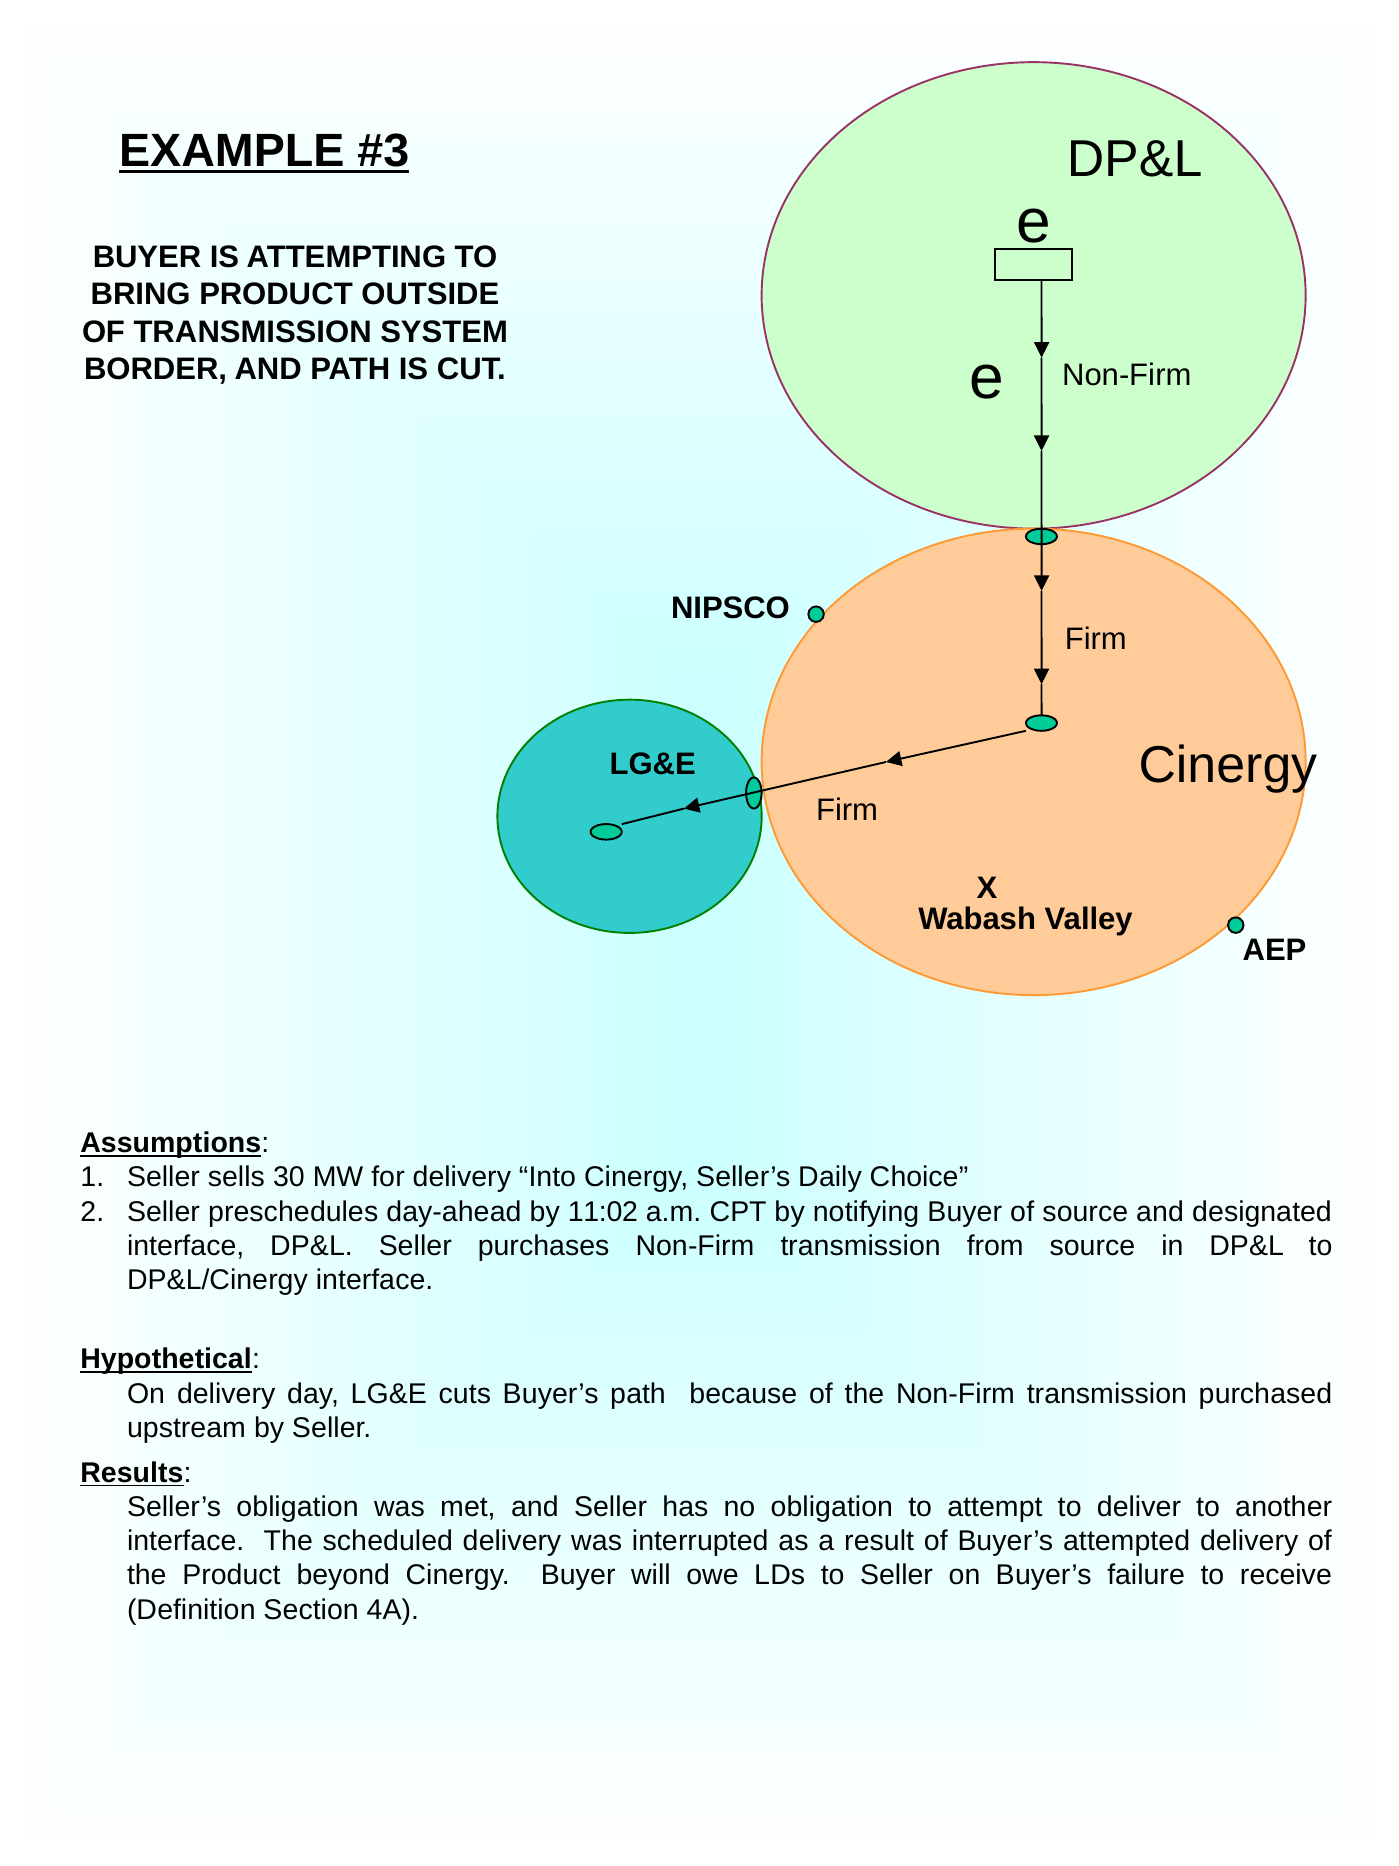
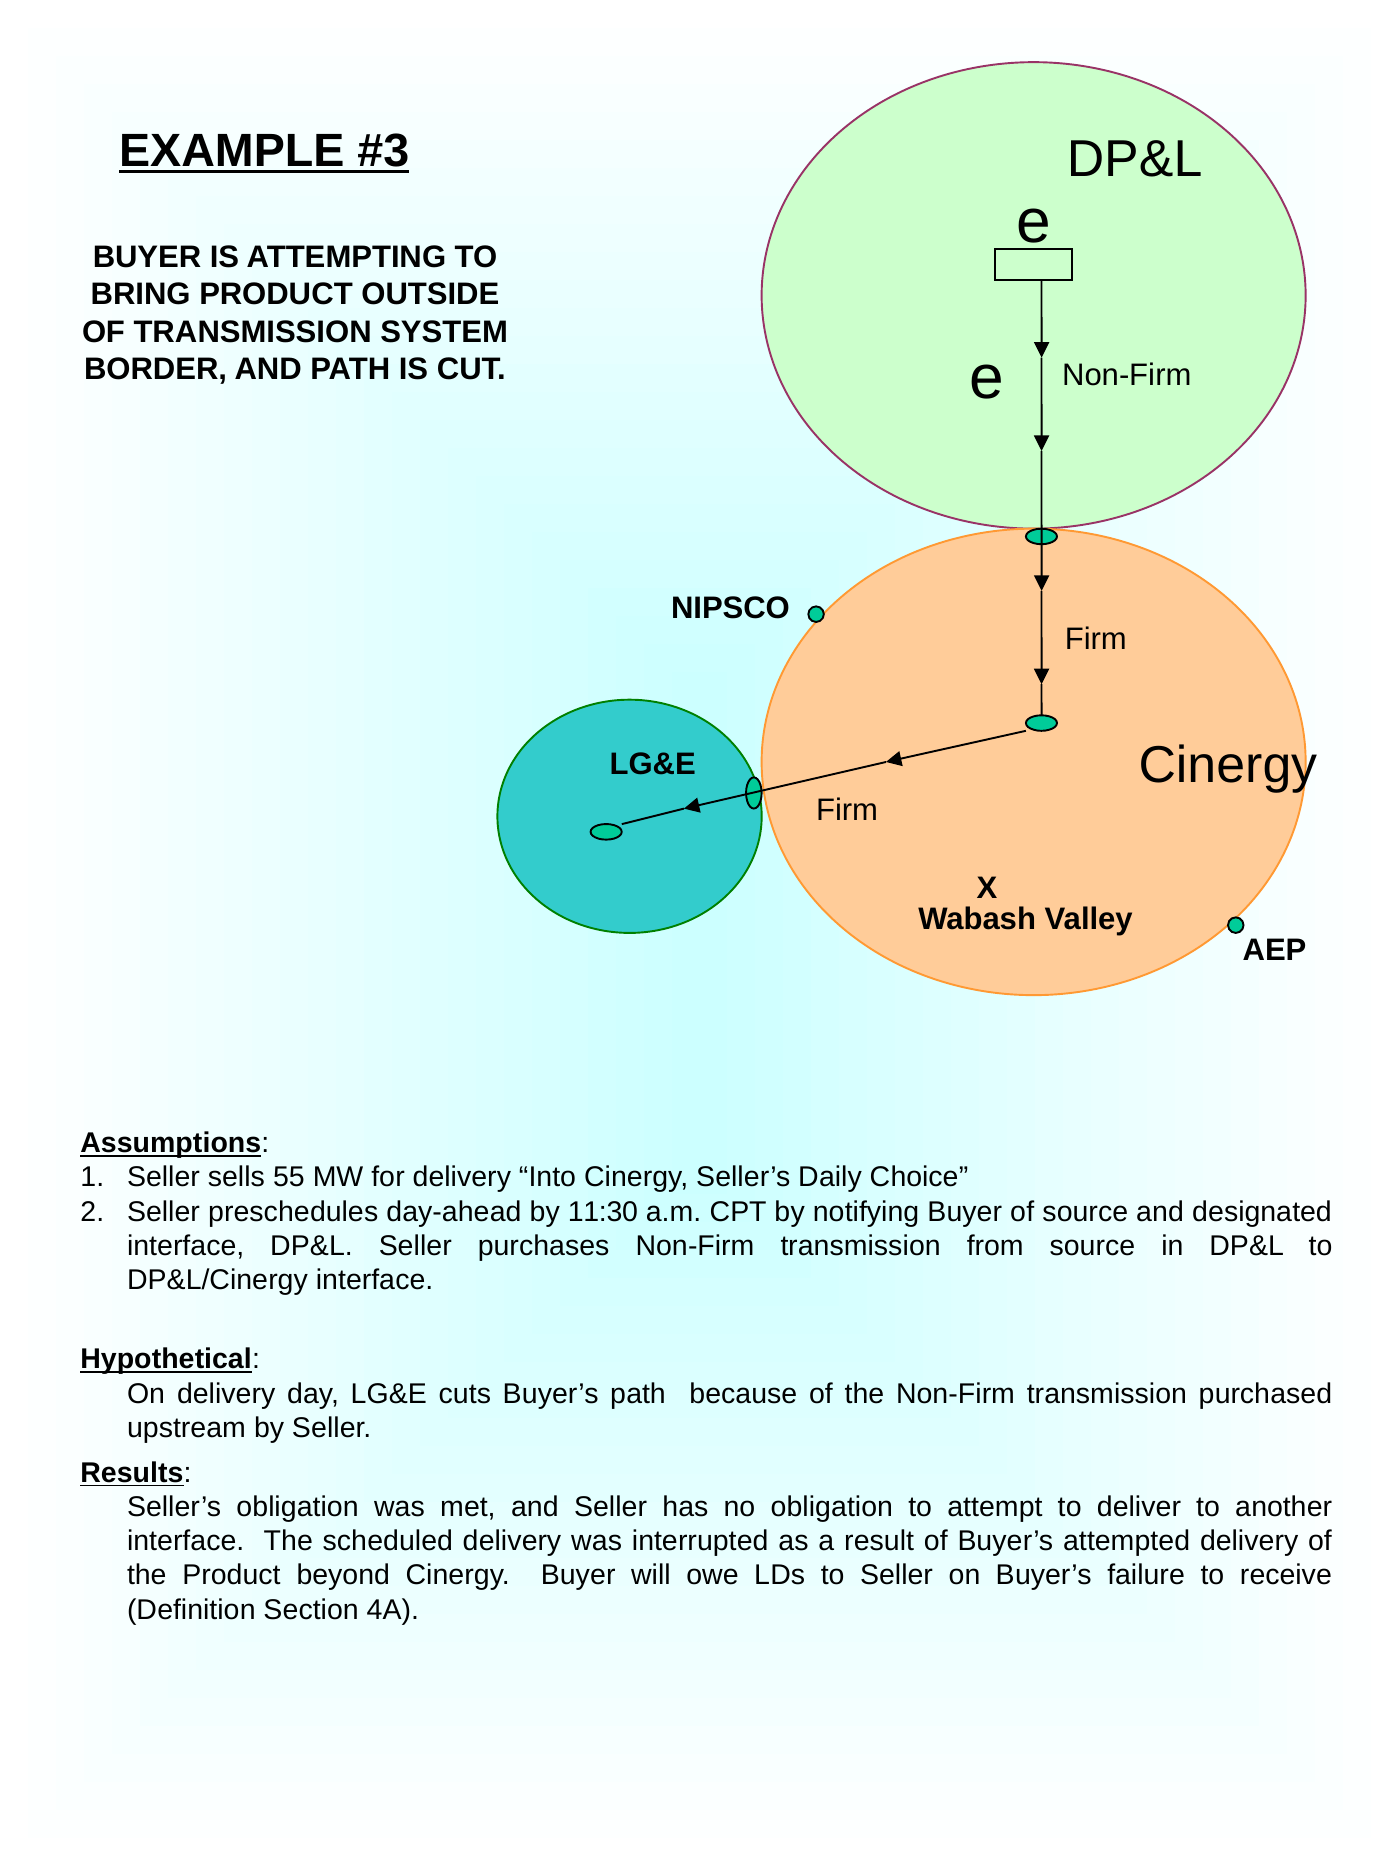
30: 30 -> 55 (289, 1177)
11:02: 11:02 -> 11:30 (603, 1211)
